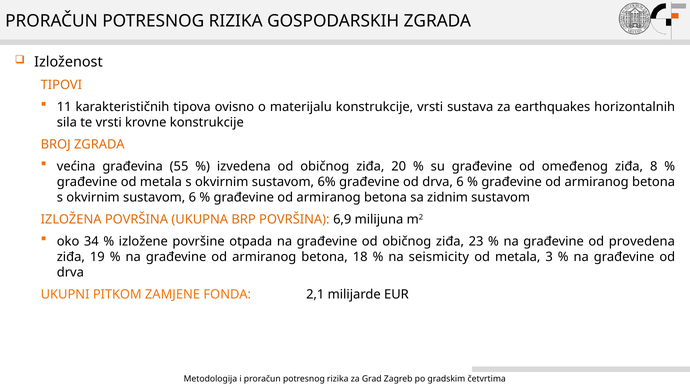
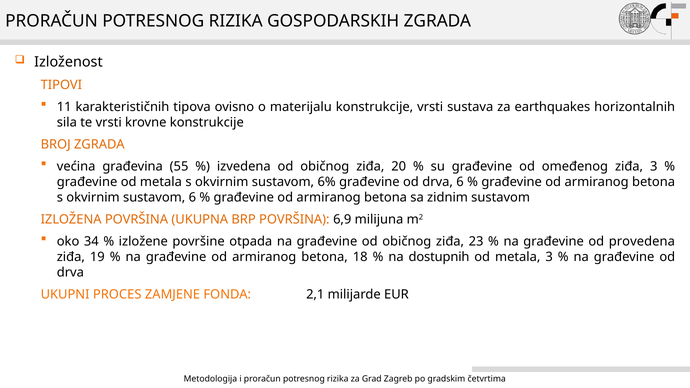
ziđa 8: 8 -> 3 (654, 166)
seismicity: seismicity -> dostupnih (439, 257)
PITKOM: PITKOM -> PROCES (117, 294)
